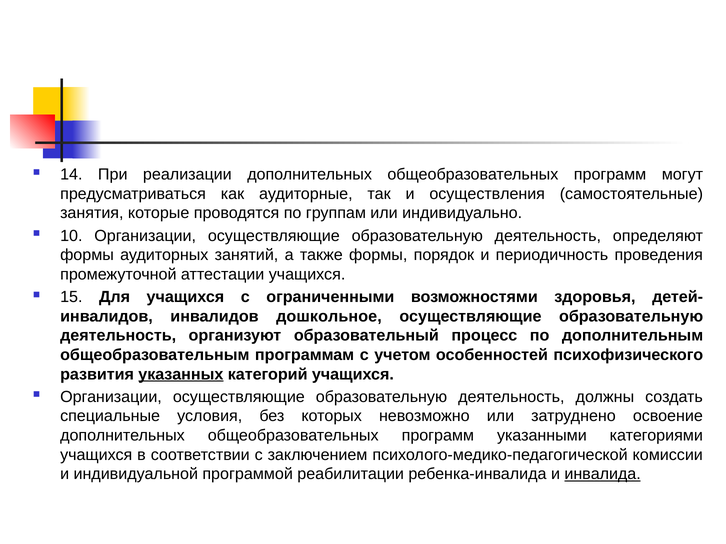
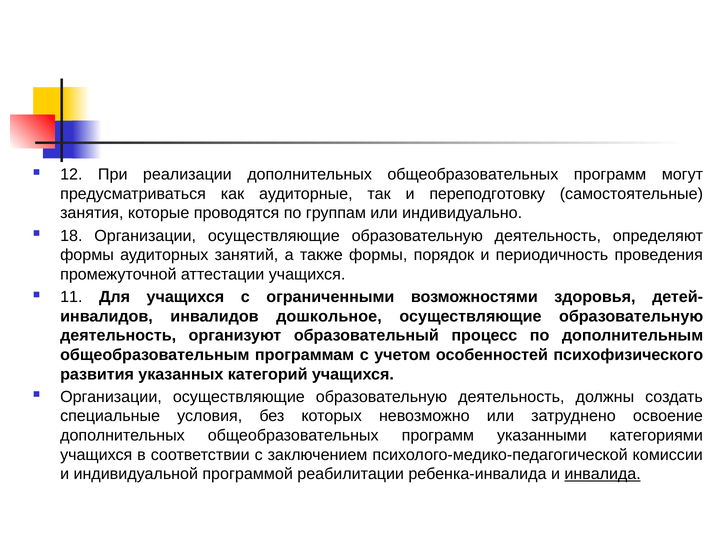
14: 14 -> 12 (71, 175)
осуществления: осуществления -> переподготовку (487, 194)
10: 10 -> 18 (71, 236)
15: 15 -> 11 (71, 297)
указанных underline: present -> none (181, 375)
